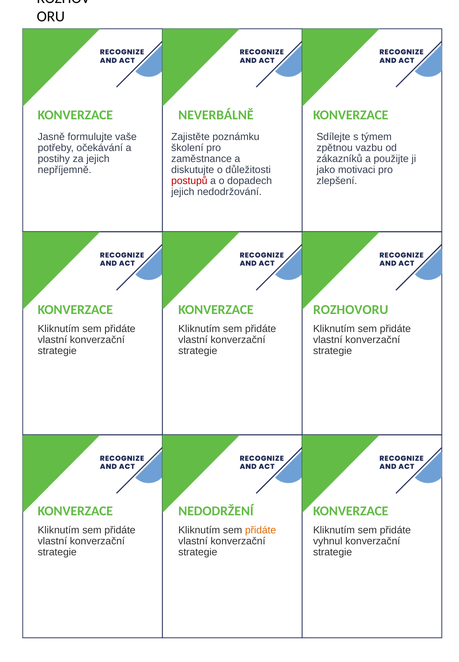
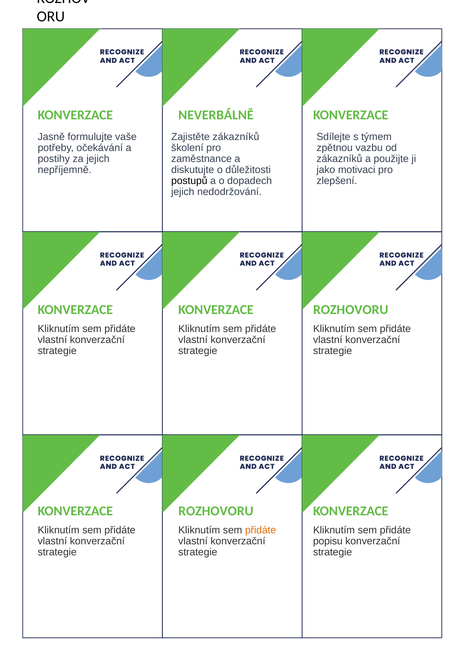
Zajistěte poznámku: poznámku -> zákazníků (236, 137)
postupů colour: red -> black (189, 181)
NEDODRŽENÍ: NEDODRŽENÍ -> ROZHOVORU (216, 512)
vyhnul: vyhnul -> popisu (328, 542)
